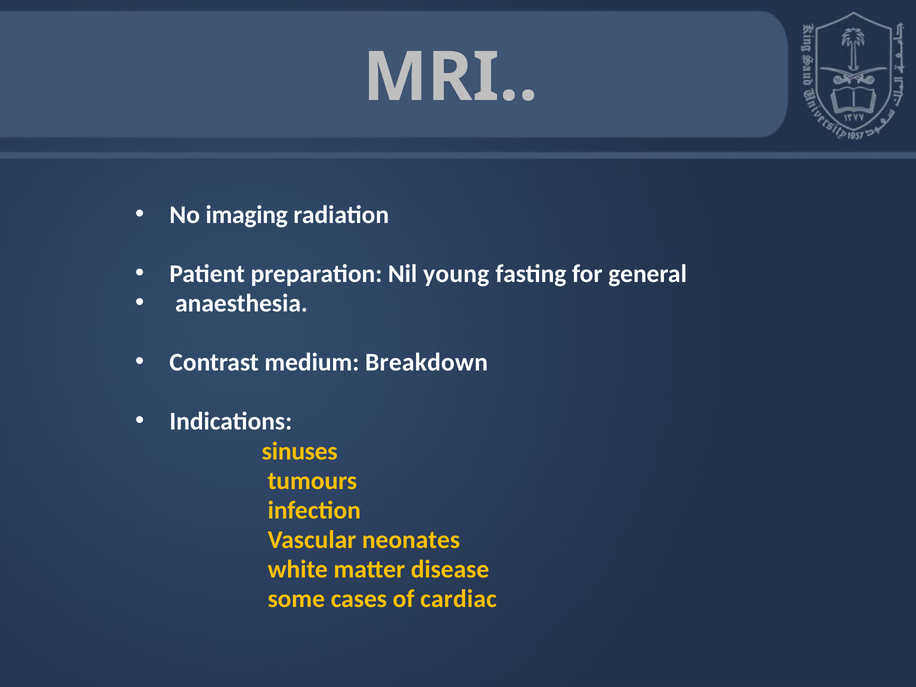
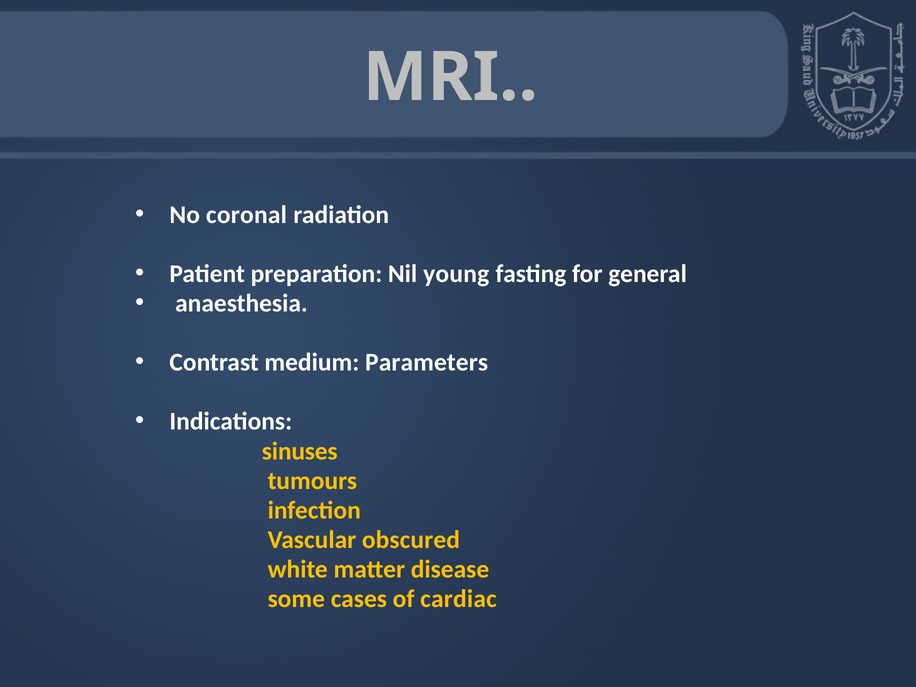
imaging: imaging -> coronal (246, 215)
Breakdown: Breakdown -> Parameters (427, 363)
neonates: neonates -> obscured (411, 540)
